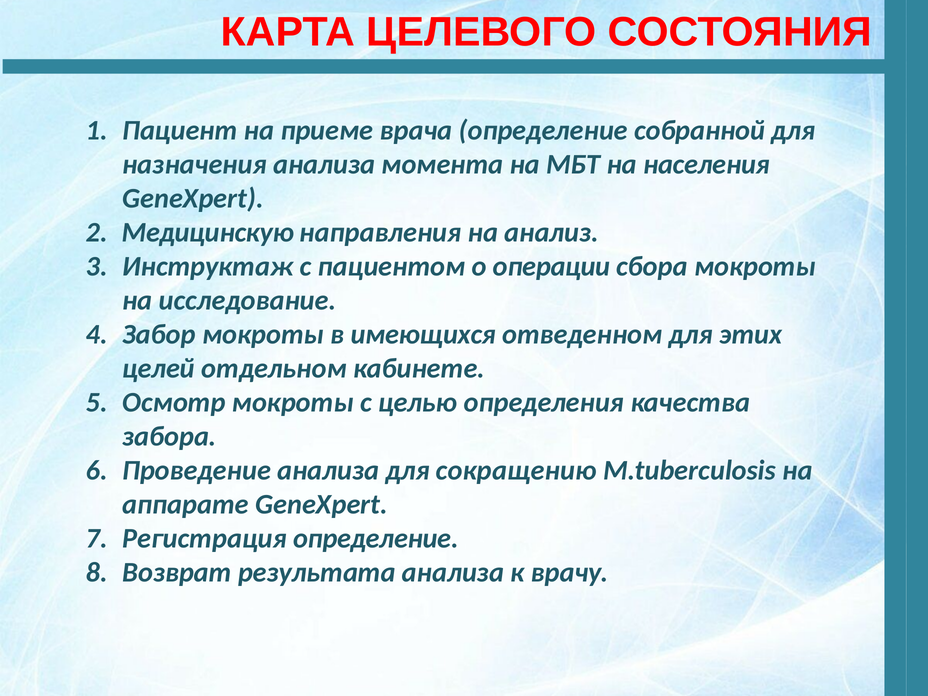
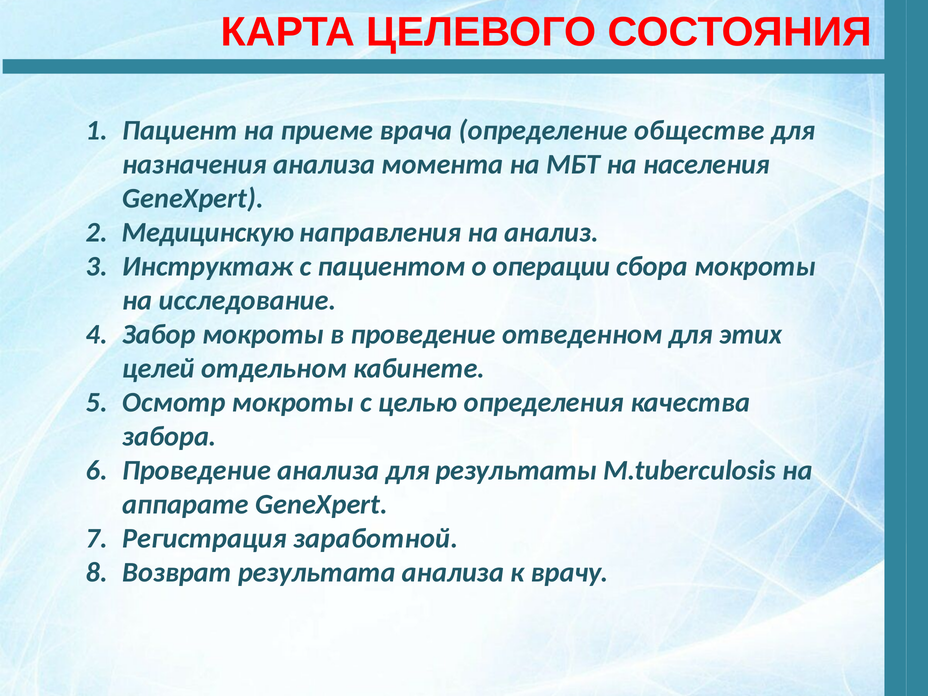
собранной: собранной -> обществе (700, 130)
в имеющихся: имеющихся -> проведение (423, 334)
сокращению: сокращению -> результаты (516, 470)
Регистрация определение: определение -> заработной (376, 539)
